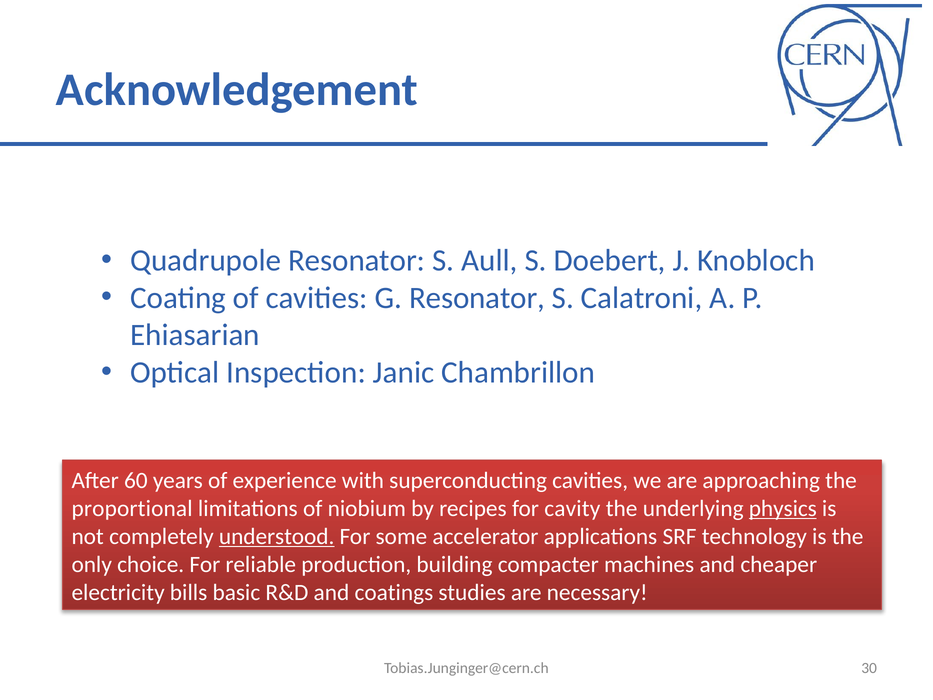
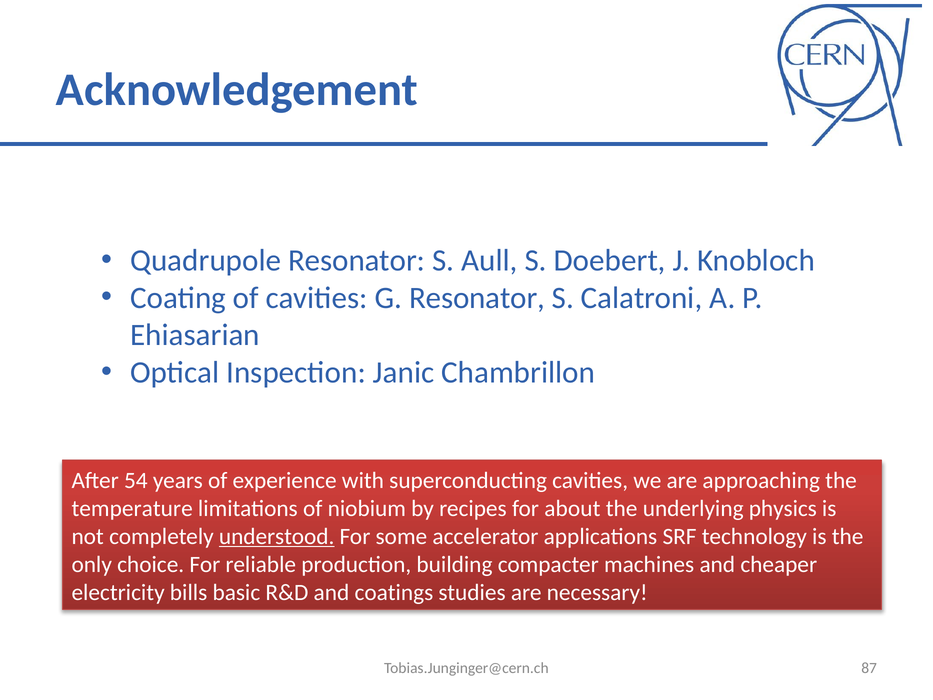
60: 60 -> 54 (136, 480)
proportional: proportional -> temperature (132, 508)
cavity: cavity -> about (572, 508)
physics underline: present -> none (783, 508)
30: 30 -> 87 (869, 668)
